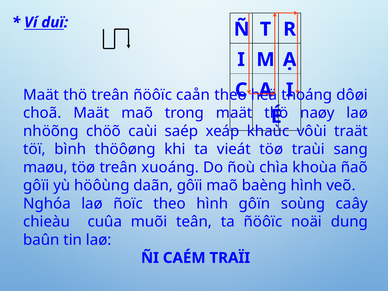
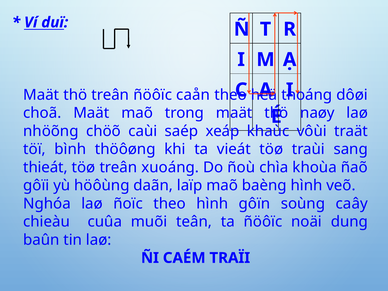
maøu: maøu -> thieát (45, 167)
daãn gôïi: gôïi -> laïp (190, 185)
